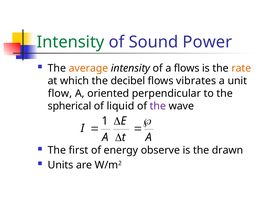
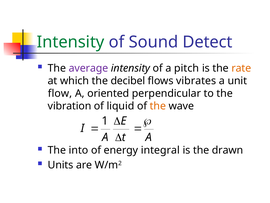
Power: Power -> Detect (207, 42)
average colour: orange -> purple (88, 68)
a flows: flows -> pitch (187, 68)
spherical: spherical -> vibration (70, 106)
the colour: purple -> orange (158, 106)
first: first -> into (78, 150)
observe: observe -> integral (160, 150)
